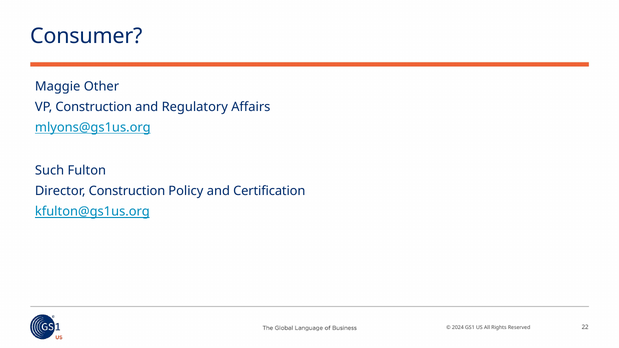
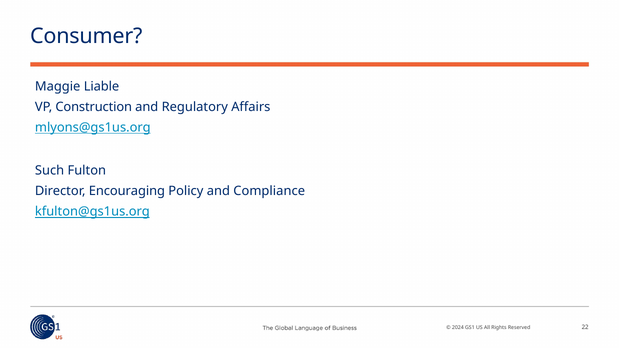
Other: Other -> Liable (101, 86)
Director Construction: Construction -> Encouraging (127, 191)
Certification: Certification -> Compliance (269, 191)
